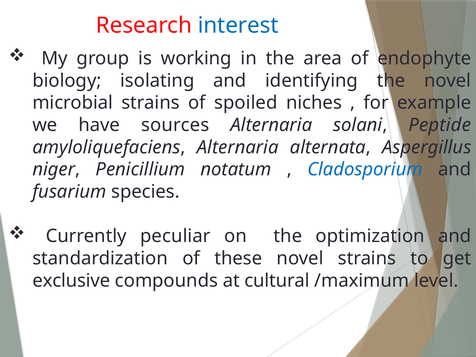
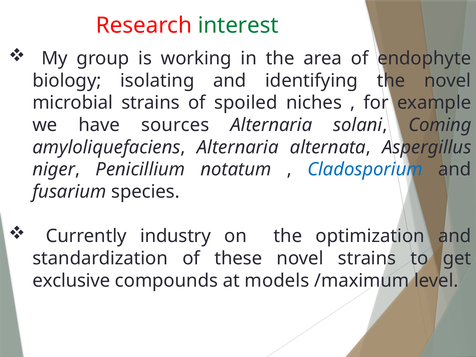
interest colour: blue -> green (238, 25)
Peptide: Peptide -> Coming (440, 125)
peculiar: peculiar -> industry (175, 236)
cultural: cultural -> models (277, 281)
